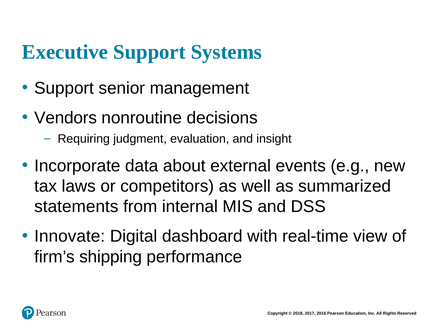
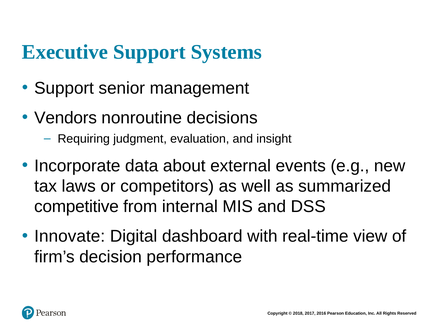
statements: statements -> competitive (76, 207)
shipping: shipping -> decision (111, 257)
